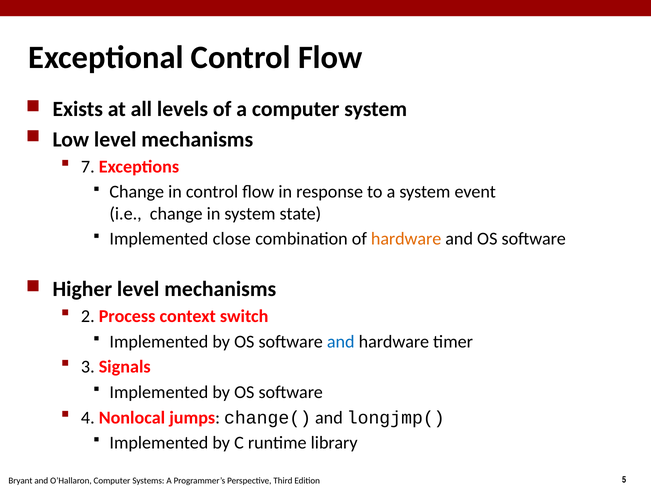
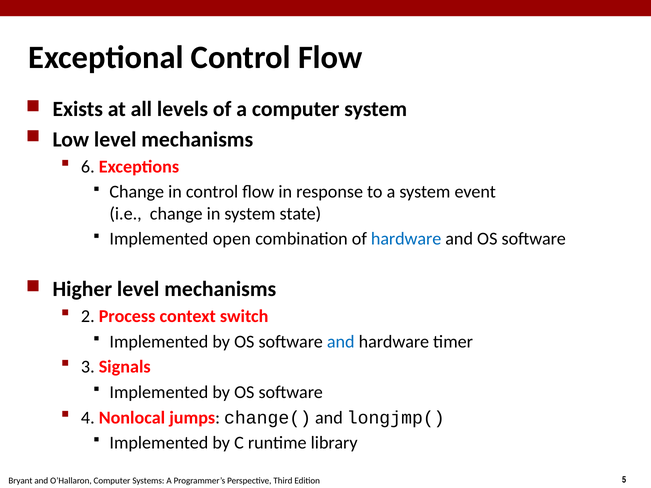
7: 7 -> 6 (88, 167)
close: close -> open (232, 239)
hardware colour: orange -> blue (406, 239)
